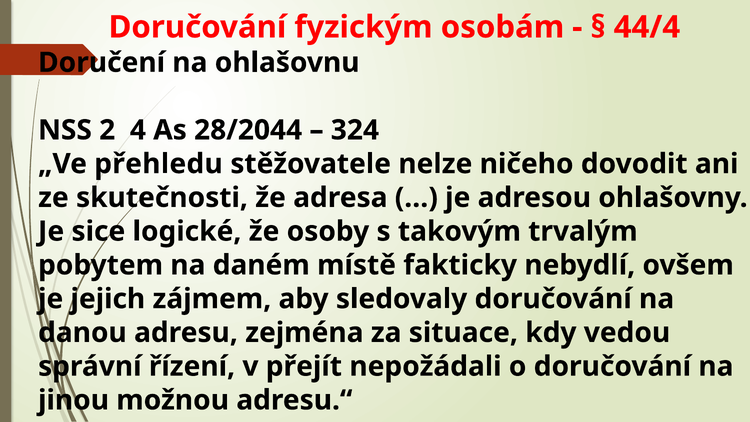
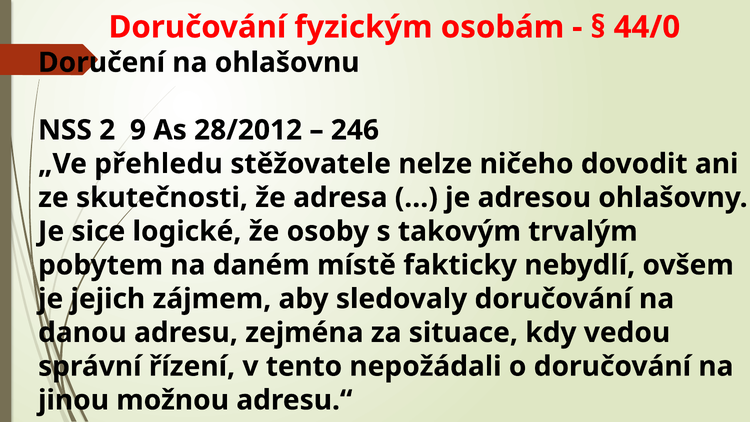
44/4: 44/4 -> 44/0 (647, 27)
4: 4 -> 9 (138, 130)
28/2044: 28/2044 -> 28/2012 (248, 130)
324: 324 -> 246 (355, 130)
přejít: přejít -> tento (304, 366)
